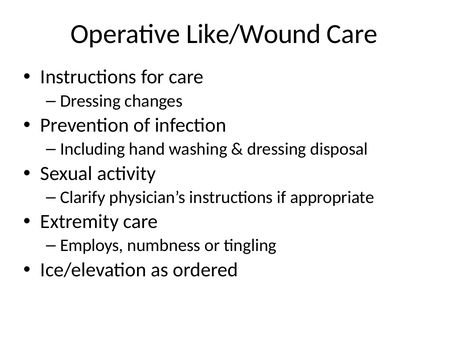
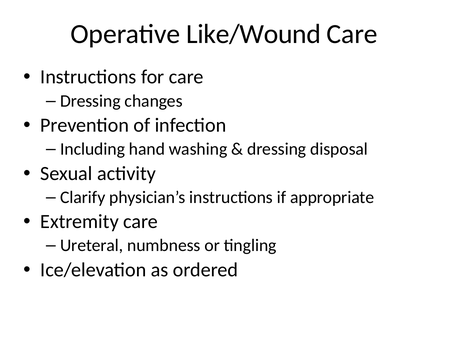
Employs: Employs -> Ureteral (92, 246)
